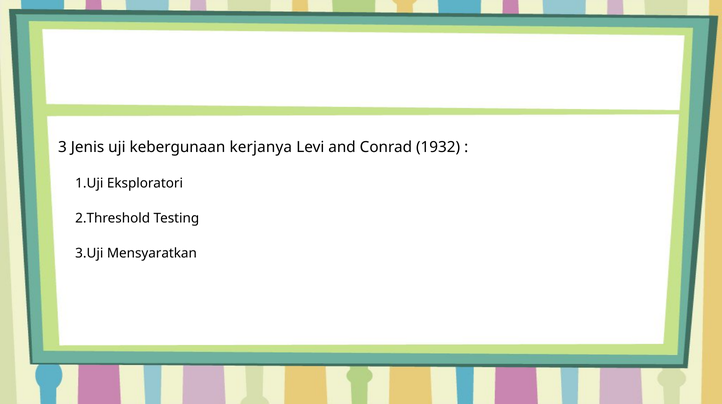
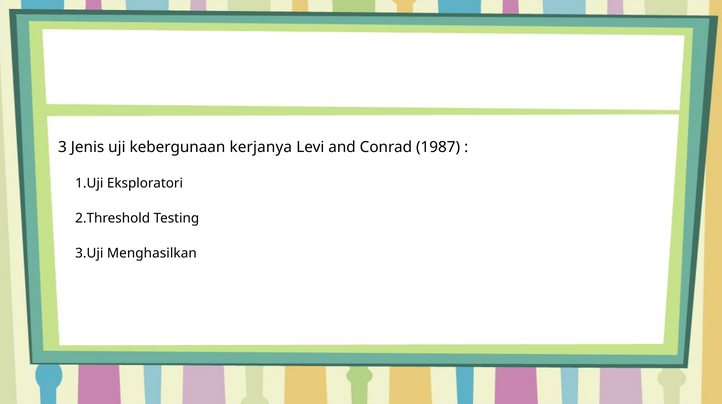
1932: 1932 -> 1987 (438, 147)
Mensyaratkan: Mensyaratkan -> Menghasilkan (152, 254)
